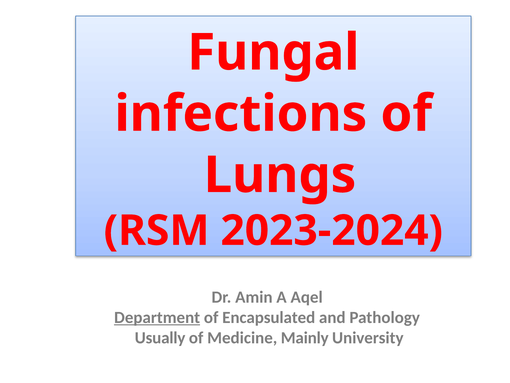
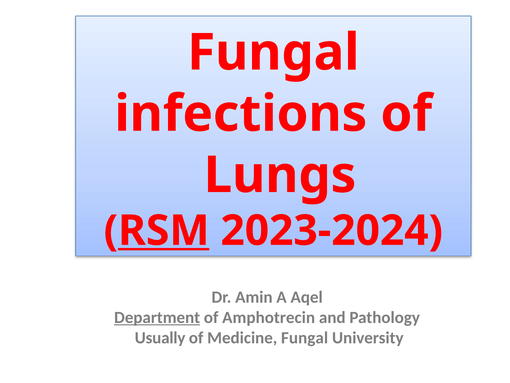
RSM underline: none -> present (164, 231)
Encapsulated: Encapsulated -> Amphotrecin (269, 317)
Medicine Mainly: Mainly -> Fungal (305, 338)
